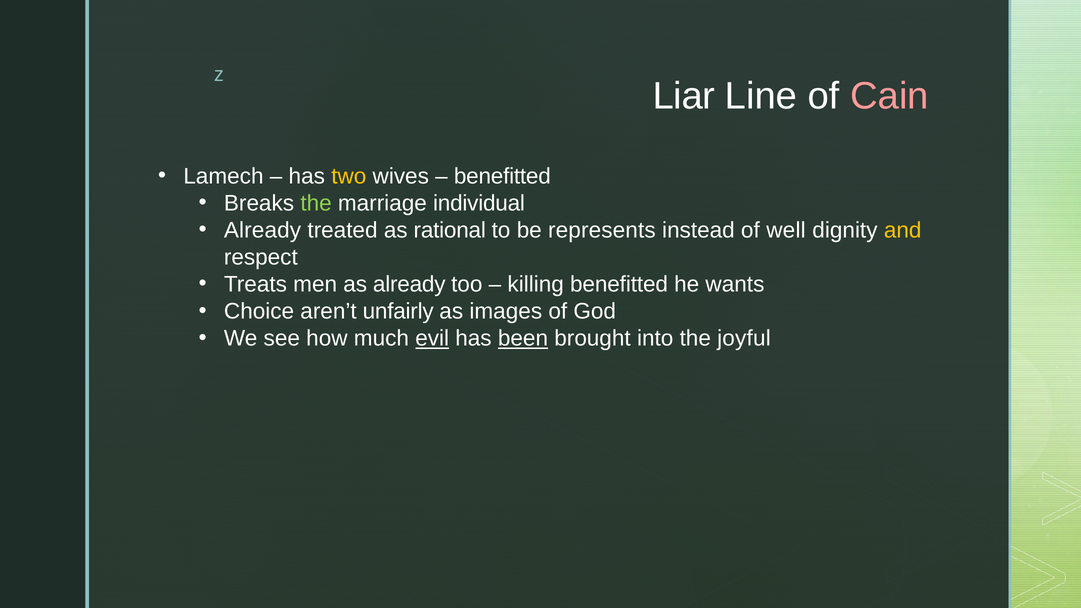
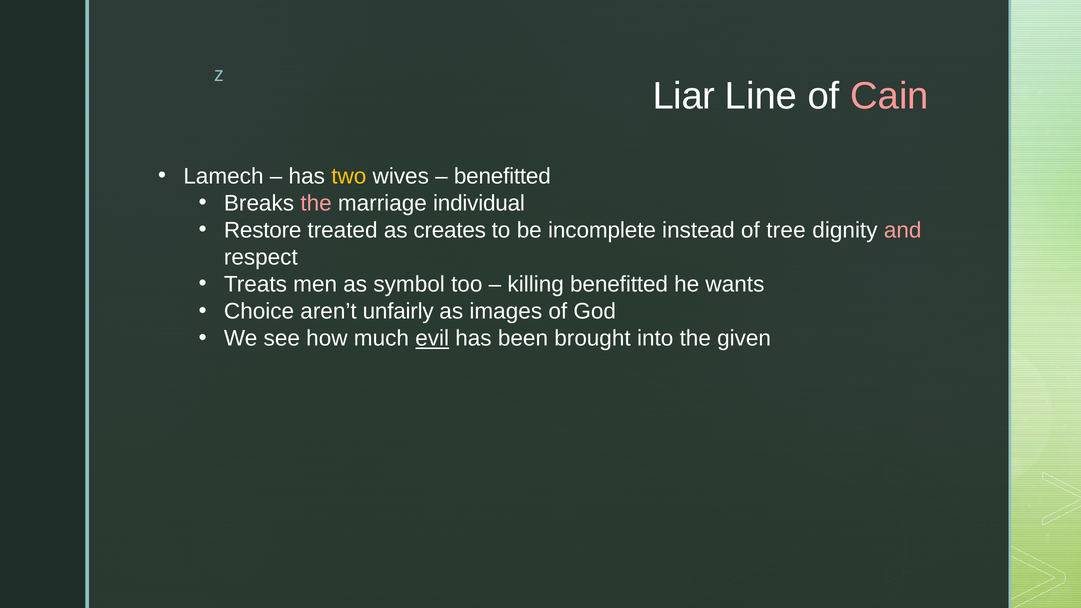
the colour: light green -> pink (316, 203)
Already: Already -> Restore (263, 230)
rational: rational -> creates (450, 230)
represents: represents -> incomplete (602, 230)
well: well -> tree (786, 230)
and colour: yellow -> pink (903, 230)
as already: already -> symbol (409, 284)
been underline: present -> none (523, 338)
joyful: joyful -> given (744, 338)
